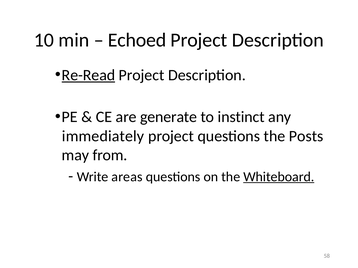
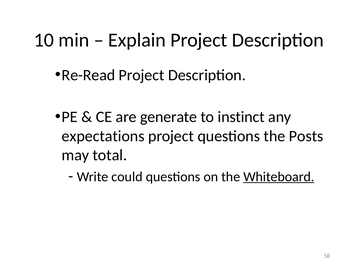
Echoed: Echoed -> Explain (137, 40)
Re-Read underline: present -> none (88, 75)
immediately: immediately -> expectations (103, 136)
from: from -> total (110, 155)
areas: areas -> could (127, 177)
